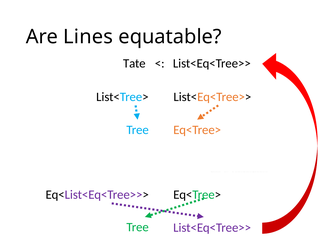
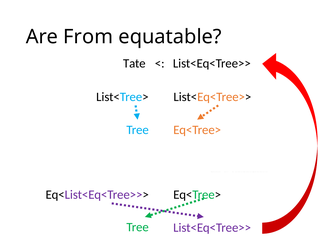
Lines: Lines -> From (88, 37)
